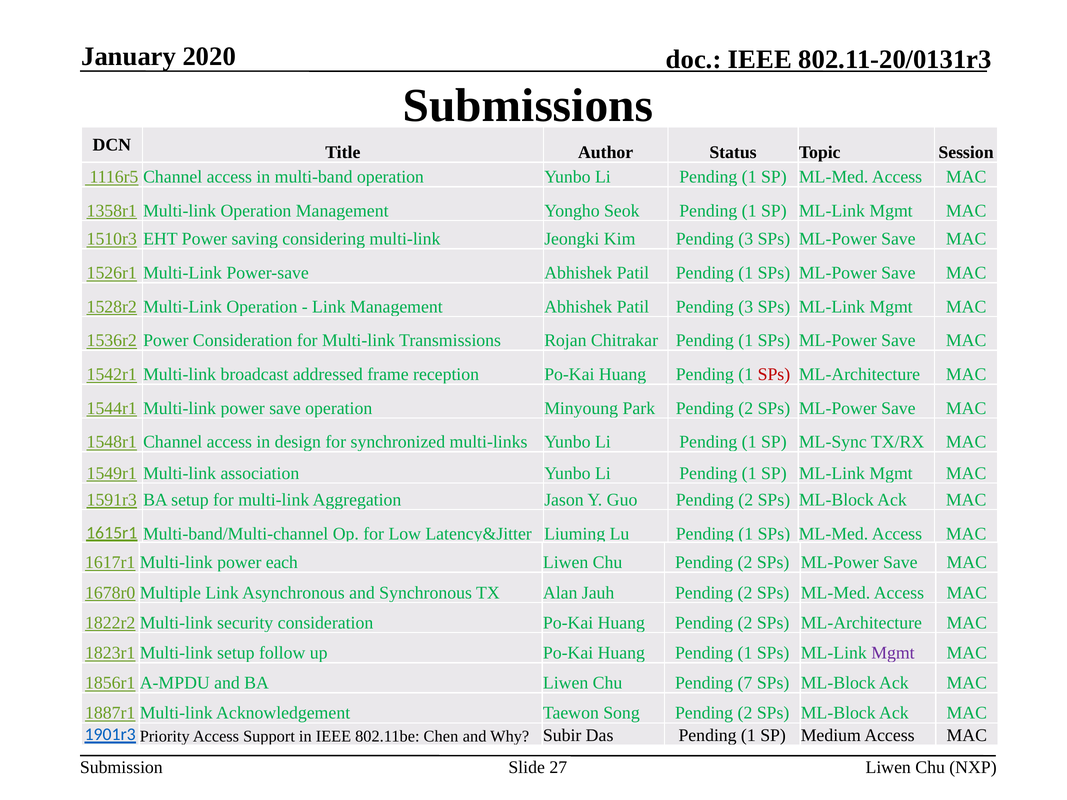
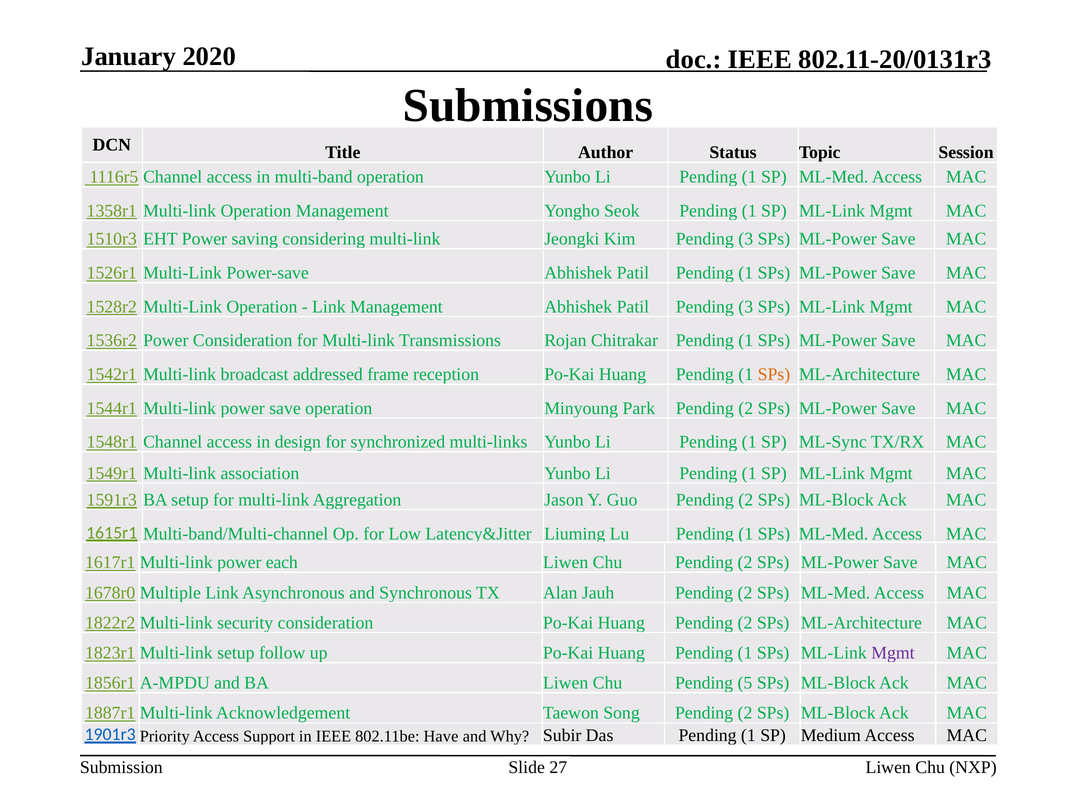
SPs colour: red -> orange (774, 375)
7: 7 -> 5 (745, 683)
Chen: Chen -> Have (441, 737)
